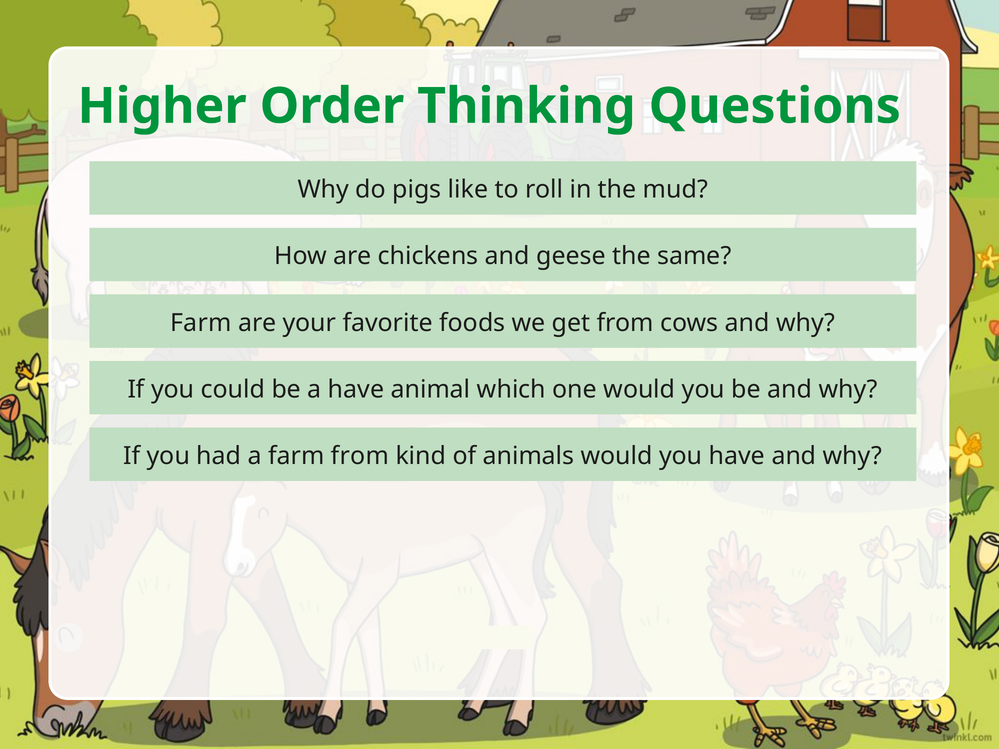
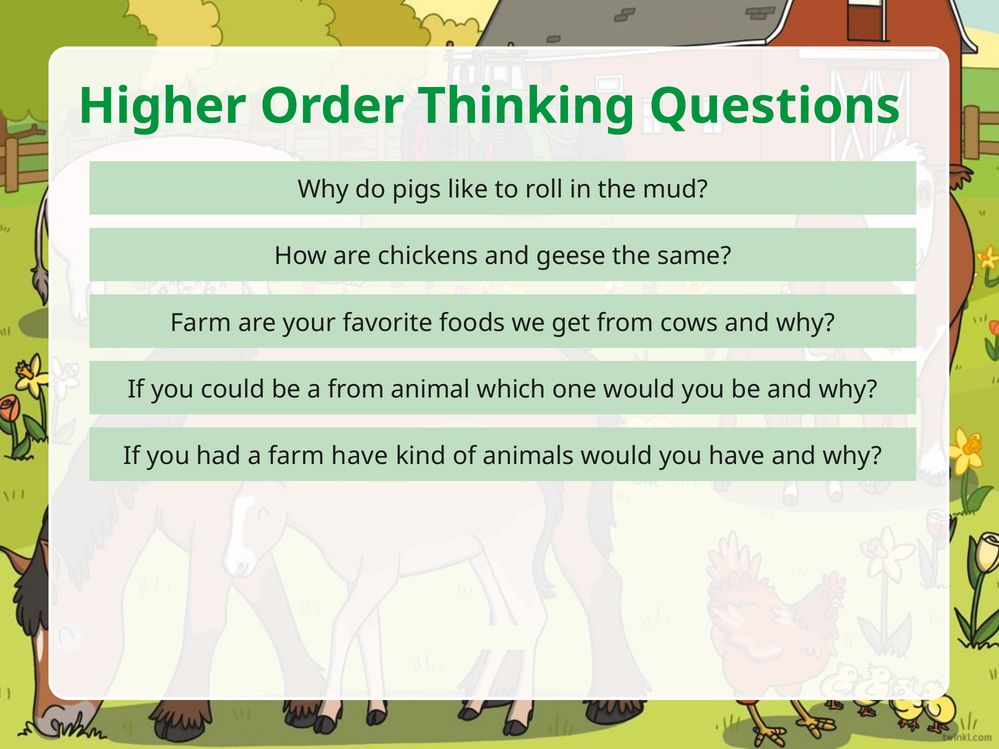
a have: have -> from (356, 390)
farm from: from -> have (360, 456)
